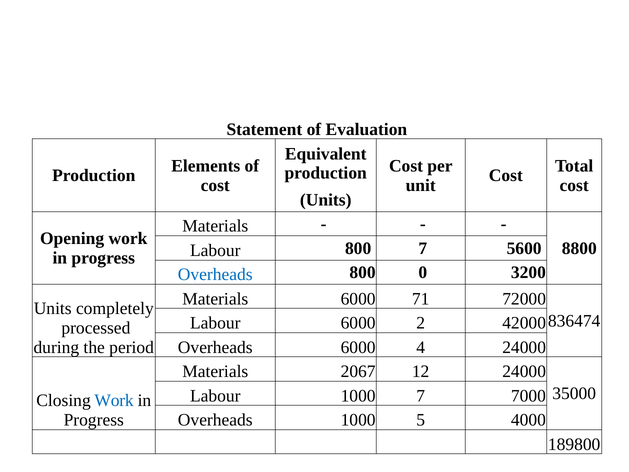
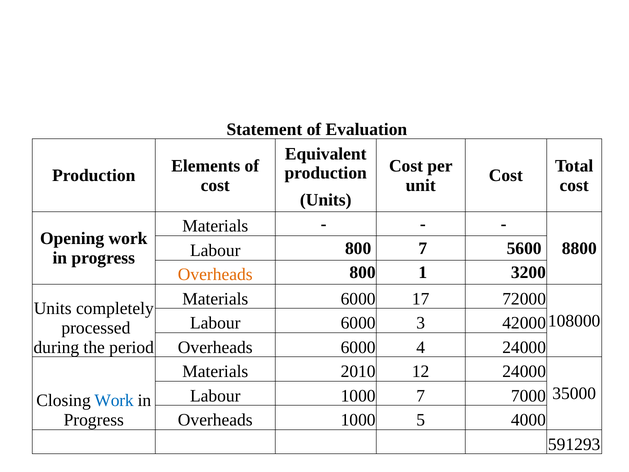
Overheads colour: blue -> orange (215, 275)
0: 0 -> 1 (423, 272)
71: 71 -> 17 (421, 299)
836474: 836474 -> 108000 (574, 321)
2: 2 -> 3 (421, 323)
2067: 2067 -> 2010 (358, 371)
189800: 189800 -> 591293 (574, 444)
